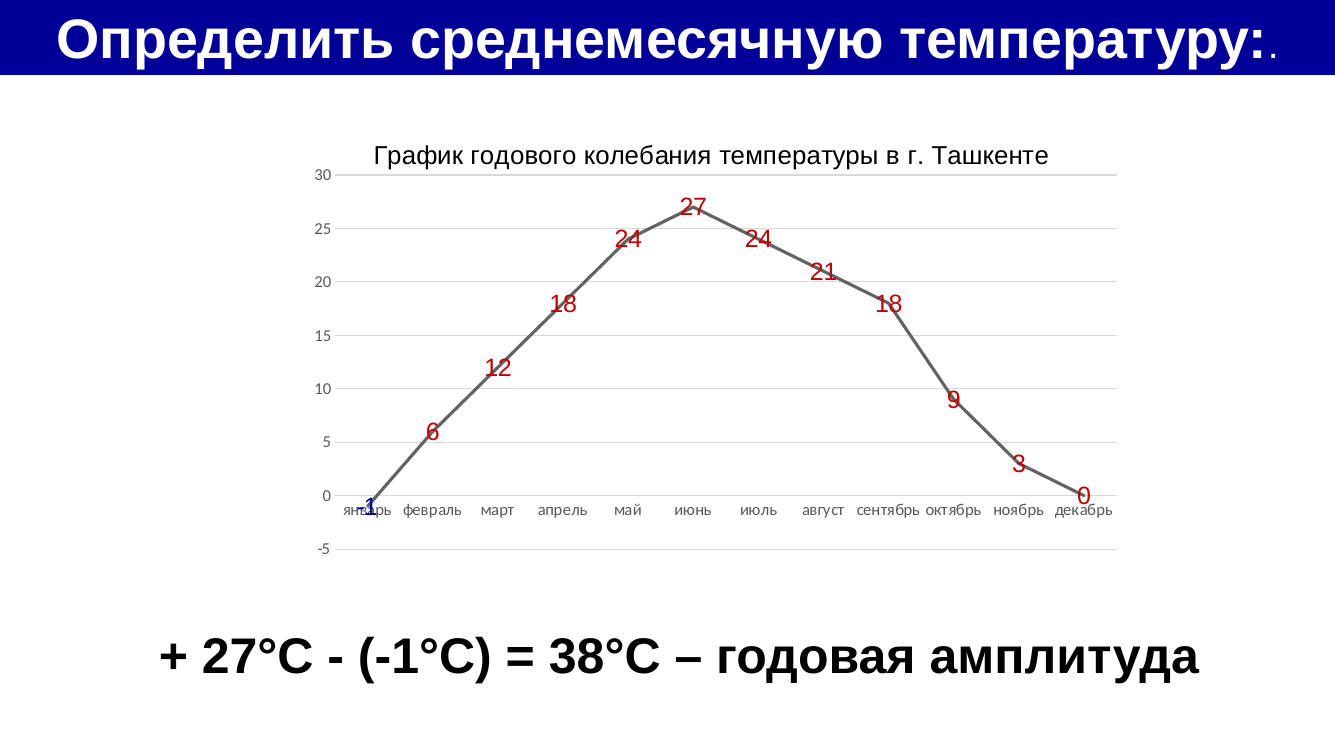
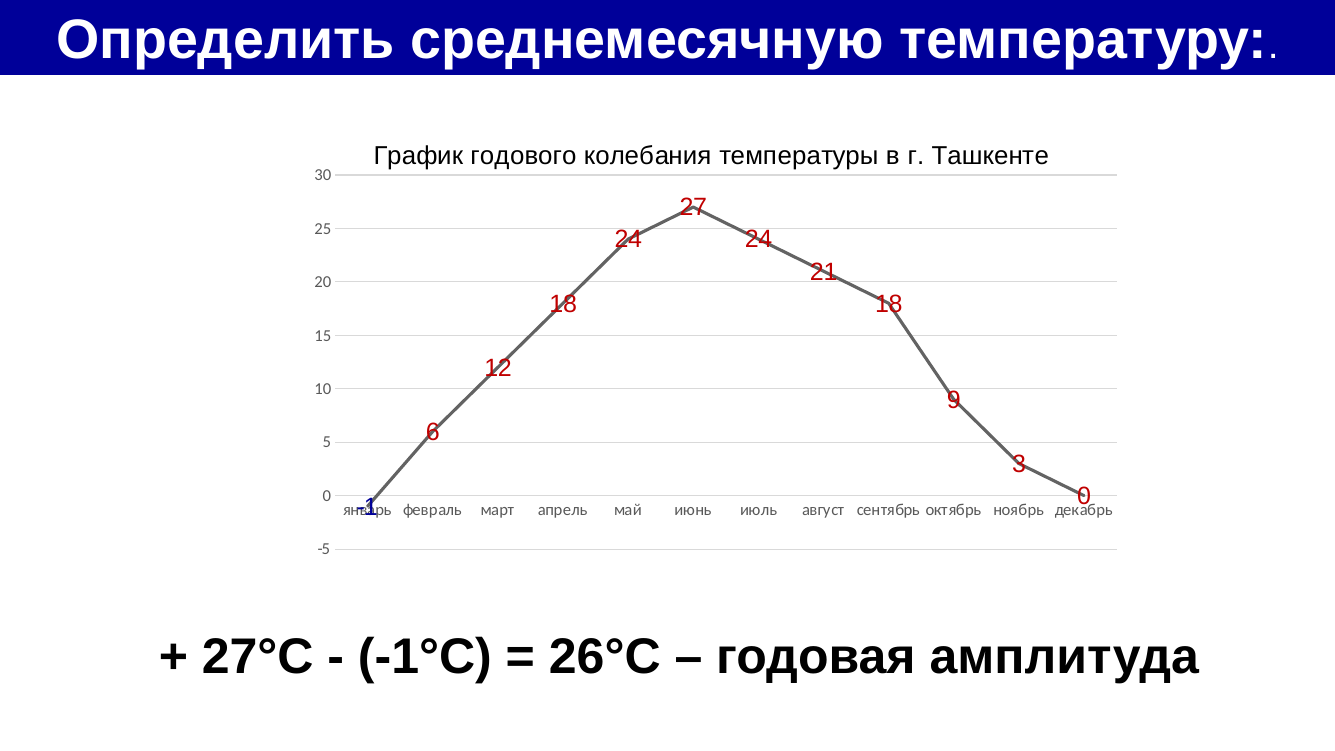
38°С: 38°С -> 26°С (605, 657)
